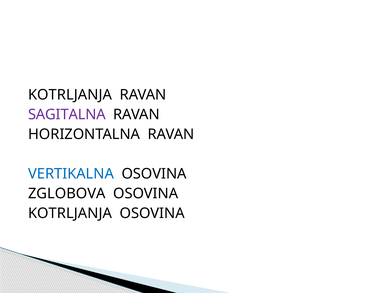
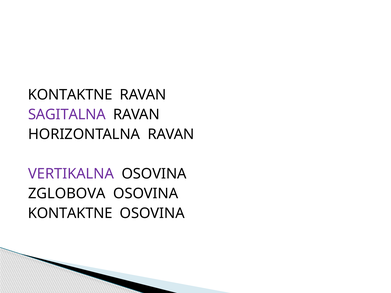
KOTRLJANJA: KOTRLJANJA -> KONTAKTNE (70, 95)
VERTIKALNA colour: blue -> purple (71, 174)
KOTRLJANJA: KOTRLJANJA -> KONTAKTNE (70, 214)
